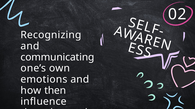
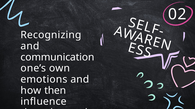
communicating: communicating -> communication (57, 57)
